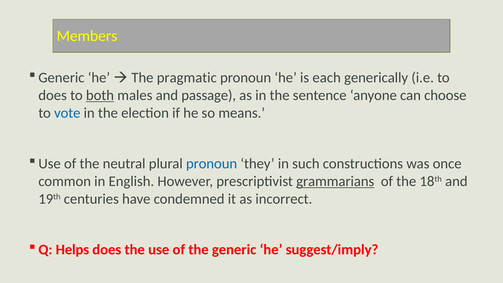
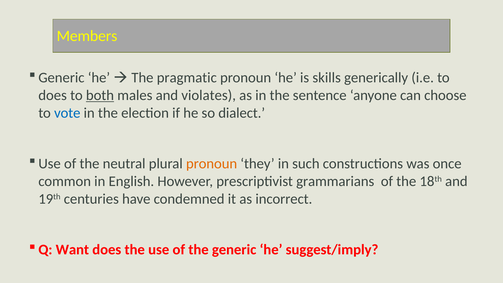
each: each -> skills (327, 78)
passage: passage -> violates (209, 95)
means: means -> dialect (242, 113)
pronoun colour: blue -> orange (212, 164)
grammarians underline: present -> none (335, 181)
Helps: Helps -> Want (72, 250)
